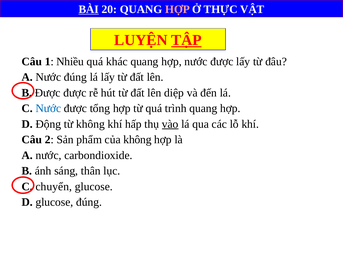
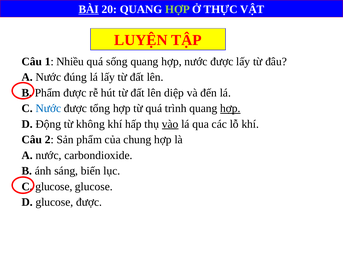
HỢP colour: pink -> light green (178, 9)
TẬP underline: present -> none (186, 40)
khác: khác -> sống (117, 62)
Được: Được -> Phẩm (48, 93)
hợp underline: none -> present (230, 108)
của không: không -> chung (137, 140)
thân: thân -> biến (91, 171)
chuyển: chuyển -> glucose (54, 187)
glucose đúng: đúng -> được (89, 202)
